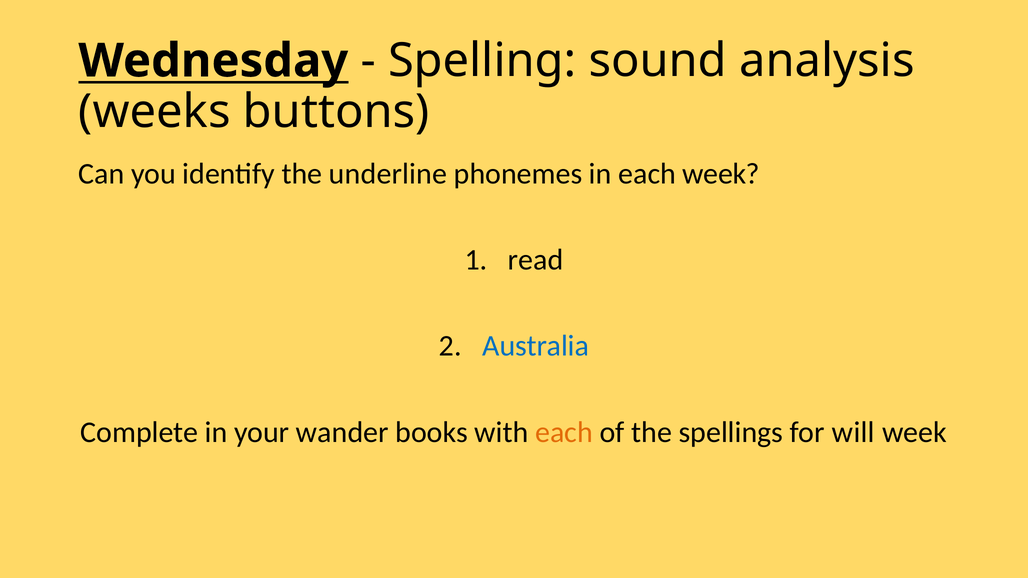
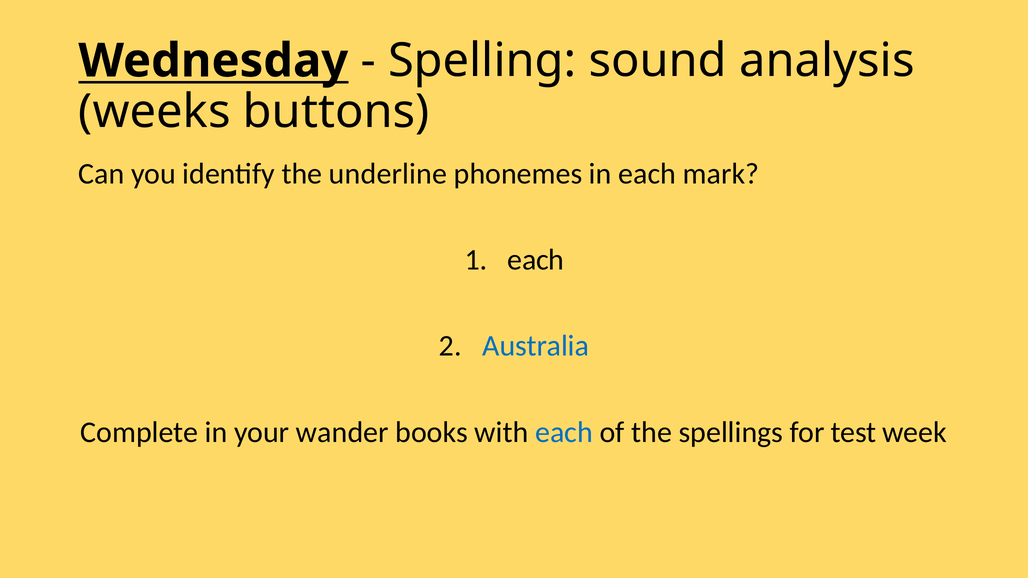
each week: week -> mark (721, 174)
read: read -> each (536, 260)
each colour: orange -> blue (564, 432)
will: will -> test (854, 432)
